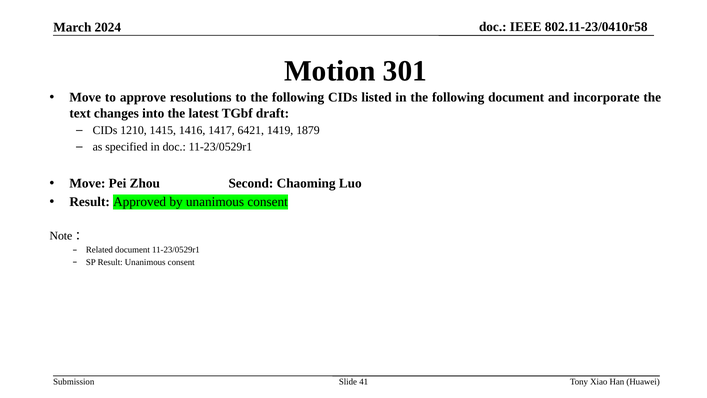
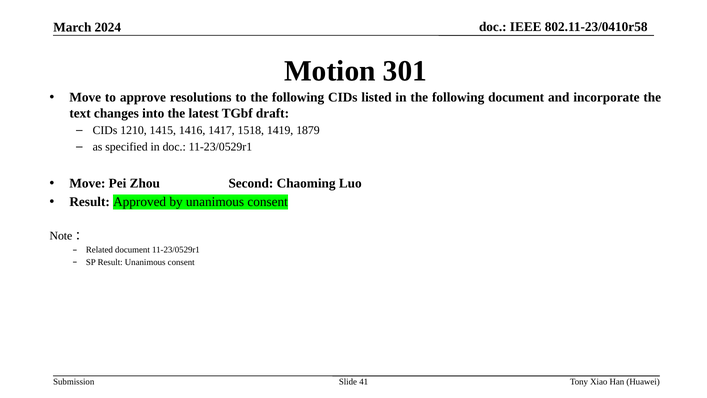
6421: 6421 -> 1518 (251, 130)
